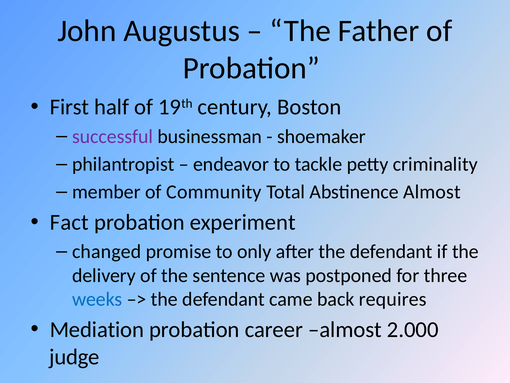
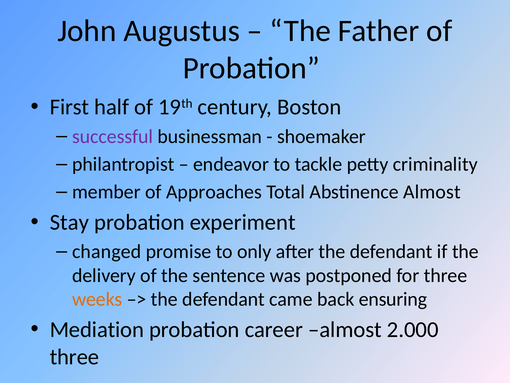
Community: Community -> Approaches (214, 192)
Fact: Fact -> Stay (69, 222)
weeks colour: blue -> orange (97, 299)
requires: requires -> ensuring (393, 299)
judge: judge -> three (74, 356)
